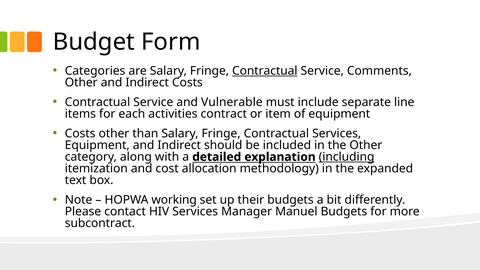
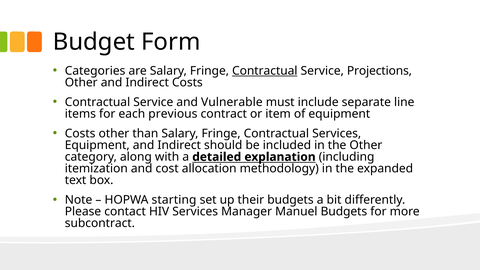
Comments: Comments -> Projections (379, 71)
activities: activities -> previous (173, 114)
including underline: present -> none (347, 157)
working: working -> starting (174, 200)
